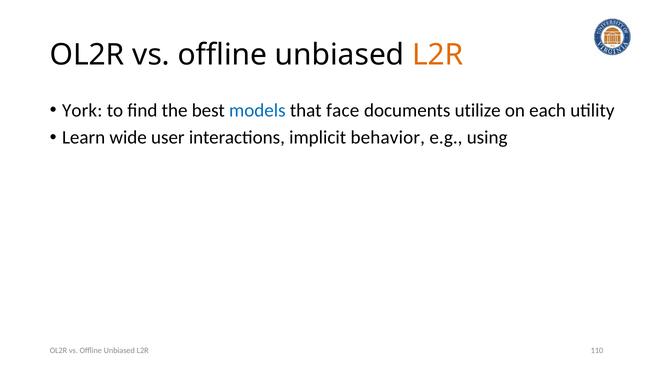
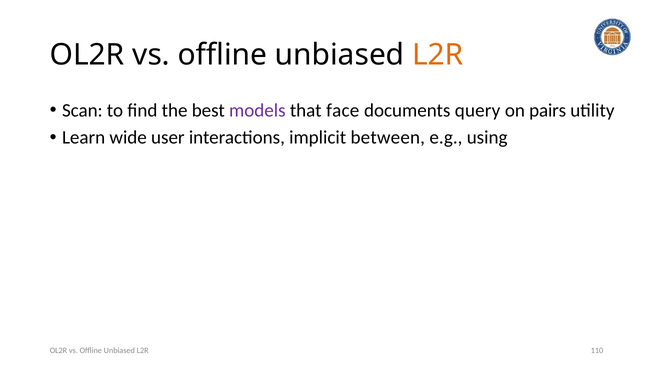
York: York -> Scan (82, 110)
models colour: blue -> purple (257, 110)
utilize: utilize -> query (478, 110)
each: each -> pairs (548, 110)
behavior: behavior -> between (388, 138)
